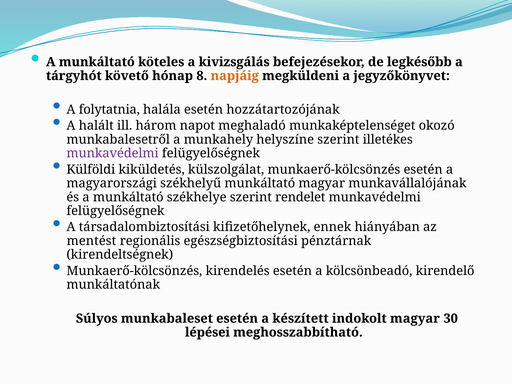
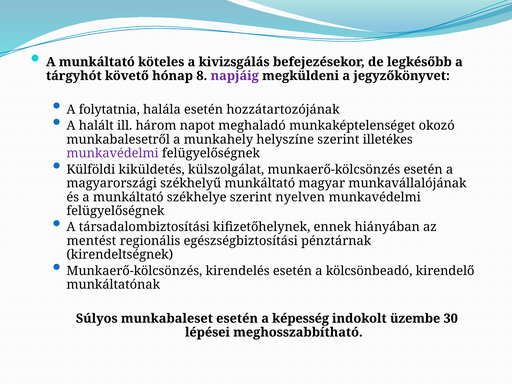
napjáig colour: orange -> purple (235, 76)
rendelet: rendelet -> nyelven (300, 197)
készített: készített -> képesség (301, 318)
indokolt magyar: magyar -> üzembe (415, 318)
